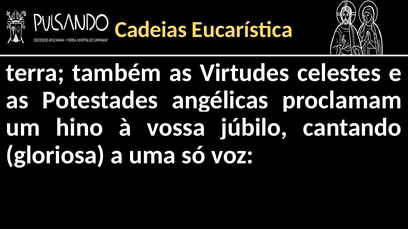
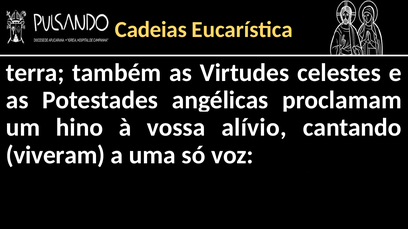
júbilo: júbilo -> alívio (254, 128)
gloriosa: gloriosa -> viveram (55, 155)
